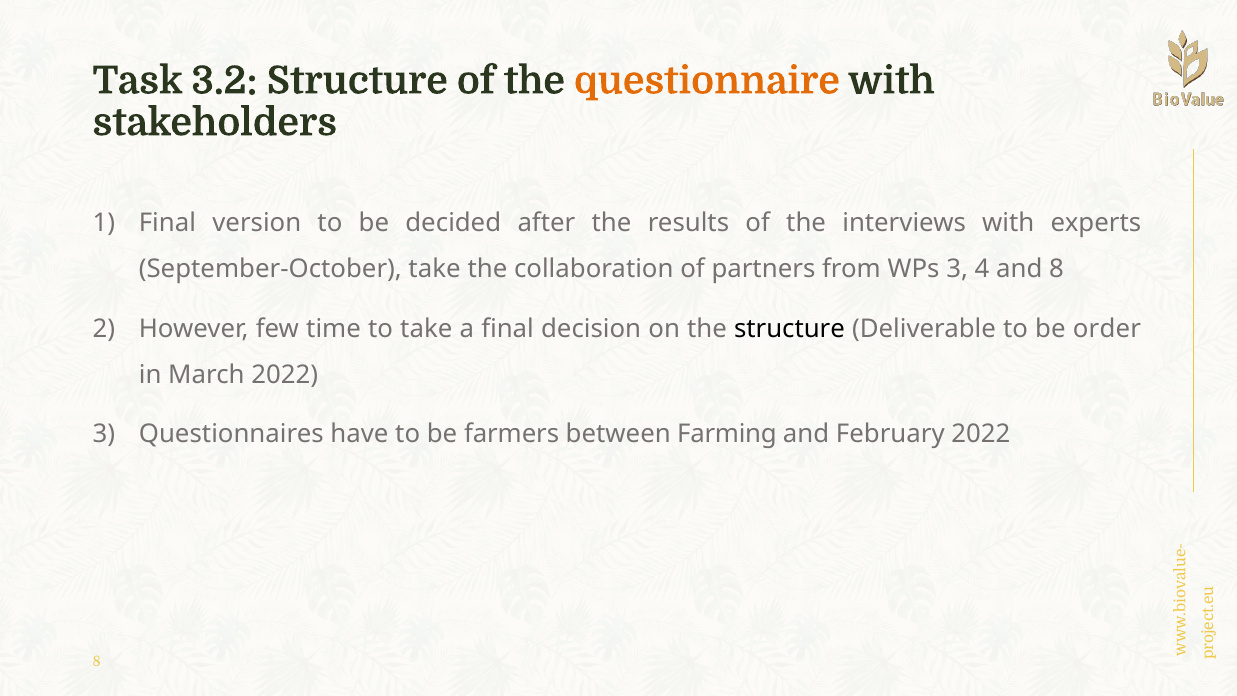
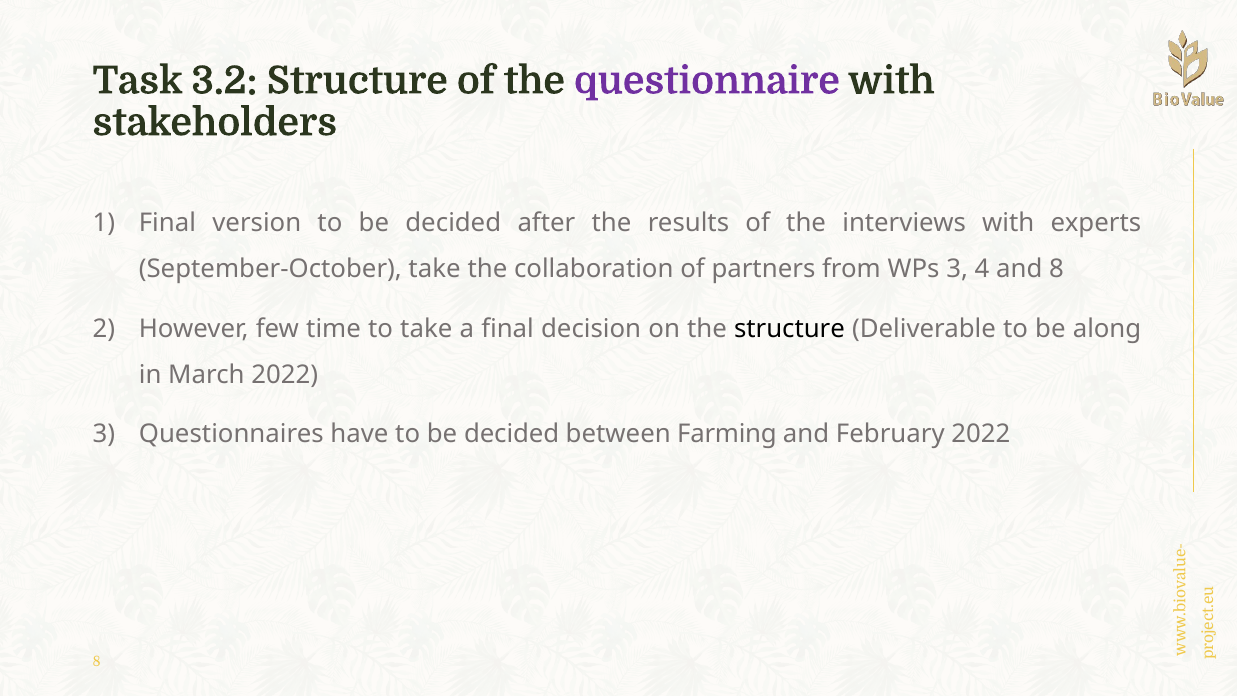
questionnaire colour: orange -> purple (707, 81)
order: order -> along (1107, 328)
have to be farmers: farmers -> decided (512, 434)
